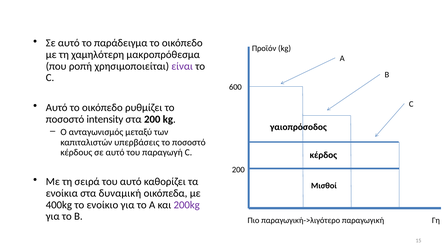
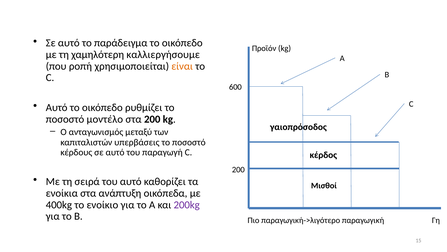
μακροπρόθεσμα: μακροπρόθεσμα -> καλλιεργήσουμε (163, 54)
είναι colour: purple -> orange (182, 66)
intensity: intensity -> μοντέλο (105, 119)
δυναμική: δυναμική -> ανάπτυξη (120, 193)
